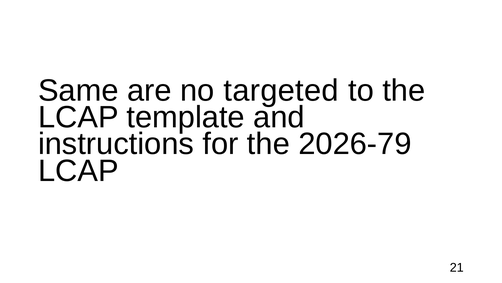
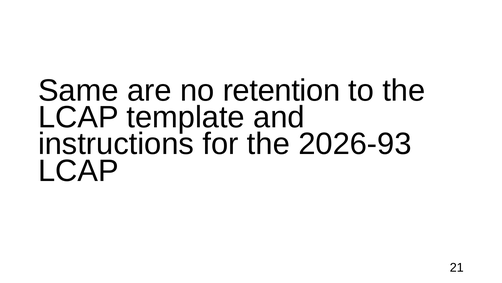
targeted: targeted -> retention (281, 90)
2026-79: 2026-79 -> 2026-93 (355, 144)
